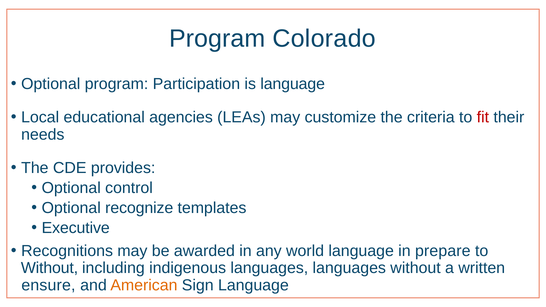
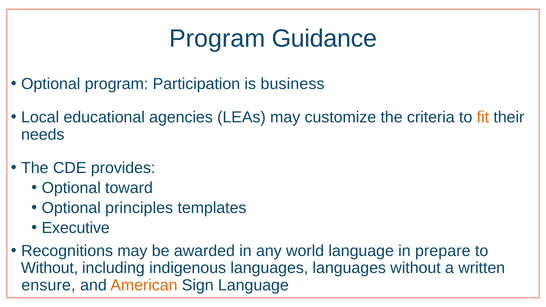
Colorado: Colorado -> Guidance (324, 39)
is language: language -> business (293, 84)
fit colour: red -> orange (483, 117)
control: control -> toward (129, 188)
recognize: recognize -> principles (139, 208)
